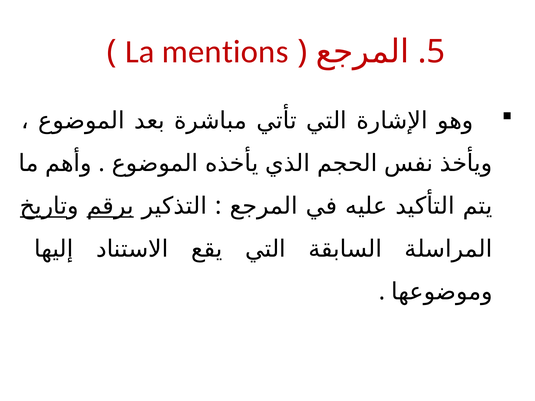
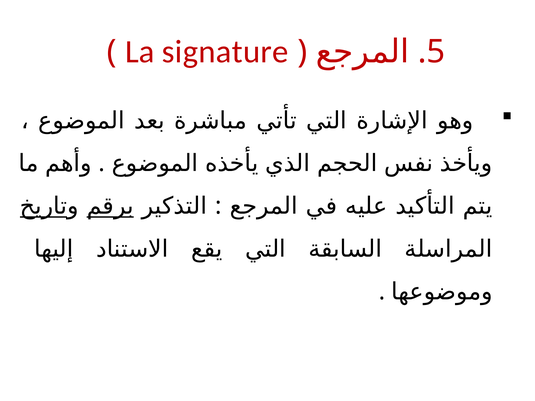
mentions: mentions -> signature (225, 52)
